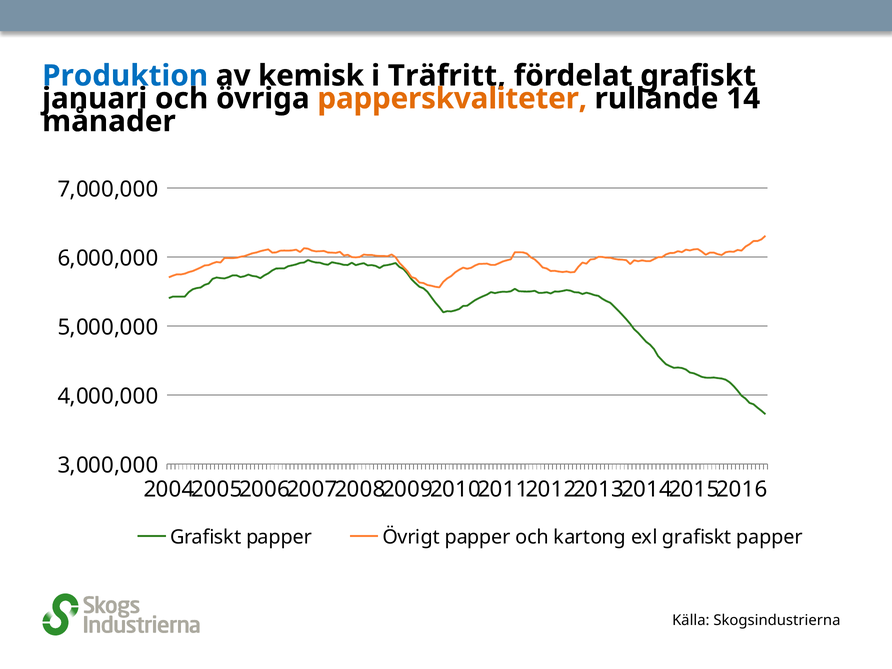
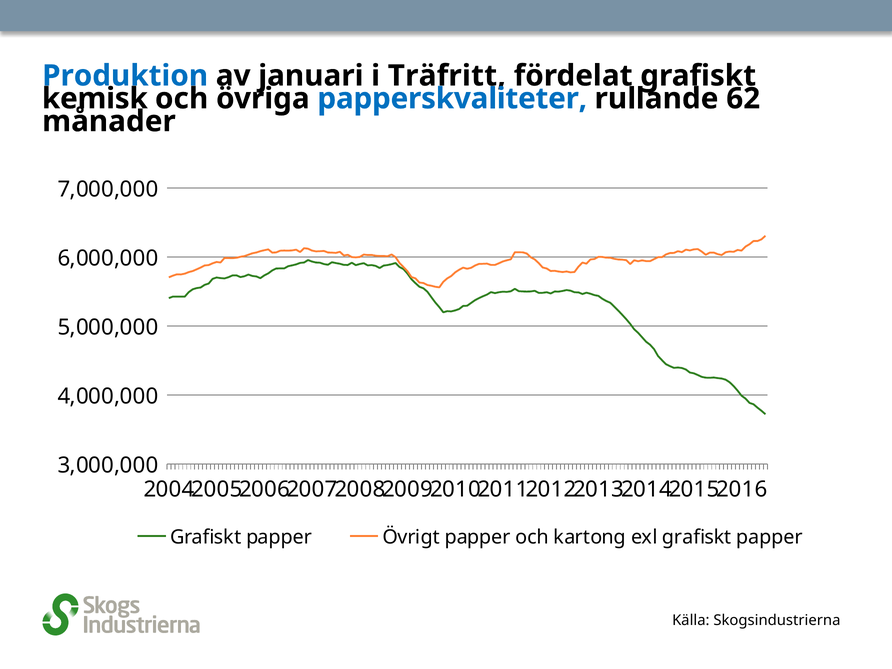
kemisk: kemisk -> januari (311, 76)
januari: januari -> kemisk (95, 99)
papperskvaliteter colour: orange -> blue (452, 99)
14: 14 -> 62 (743, 99)
